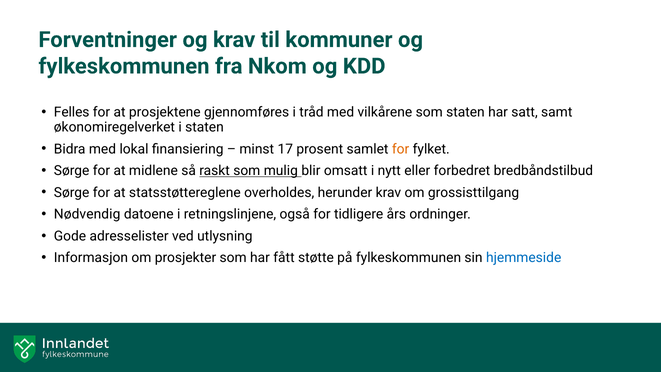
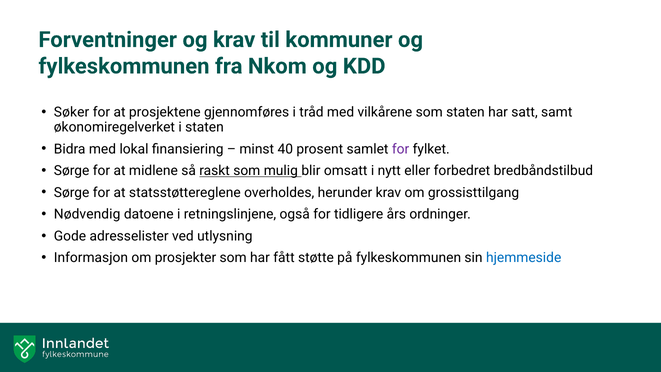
Felles: Felles -> Søker (72, 112)
17: 17 -> 40 (285, 149)
for colour: orange -> purple (401, 149)
